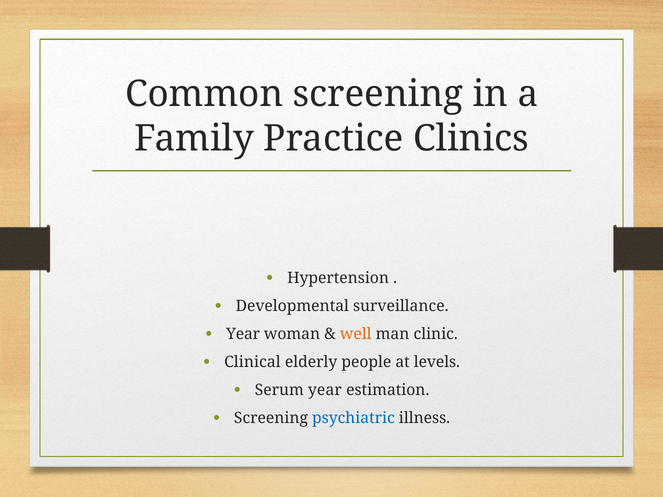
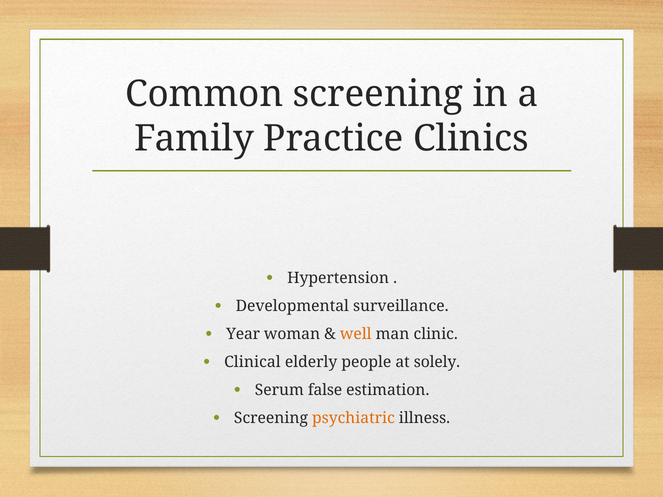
levels: levels -> solely (437, 362)
Serum year: year -> false (325, 390)
psychiatric colour: blue -> orange (353, 418)
